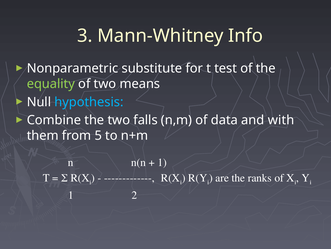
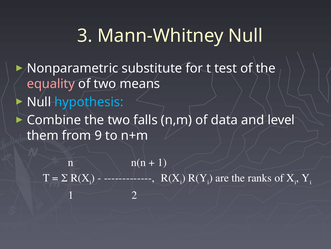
Mann-Whitney Info: Info -> Null (246, 36)
equality colour: light green -> pink (51, 84)
with: with -> level (281, 120)
5: 5 -> 9 (98, 135)
